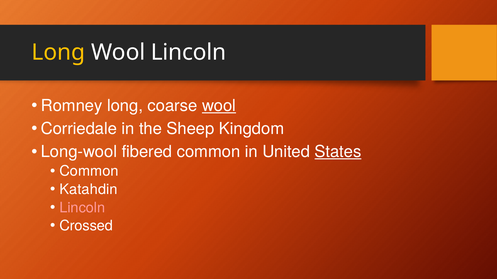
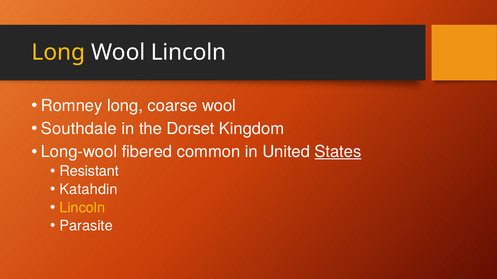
wool underline: present -> none (219, 106)
Corriedale: Corriedale -> Southdale (79, 129)
Sheep: Sheep -> Dorset (190, 129)
Common: Common -> Resistant (89, 172)
Lincoln colour: pink -> yellow (82, 208)
Crossed: Crossed -> Parasite (86, 226)
